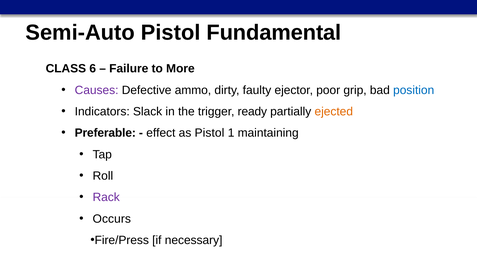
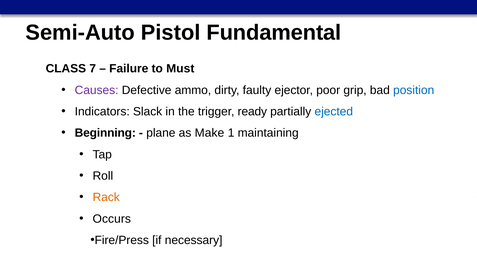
6: 6 -> 7 (93, 69)
More: More -> Must (180, 69)
ejected colour: orange -> blue (334, 112)
Preferable: Preferable -> Beginning (105, 133)
effect: effect -> plane (161, 133)
as Pistol: Pistol -> Make (209, 133)
Rack colour: purple -> orange (106, 198)
